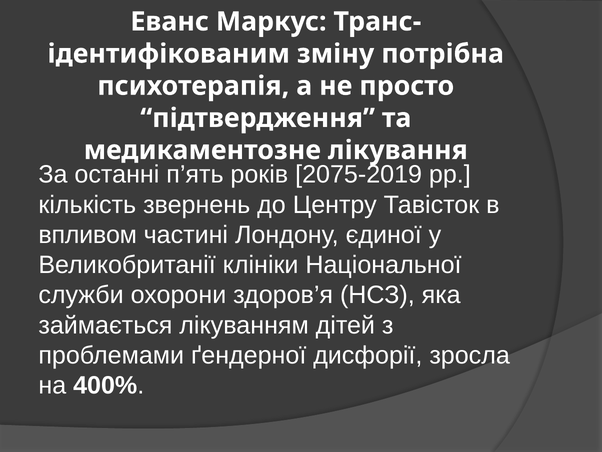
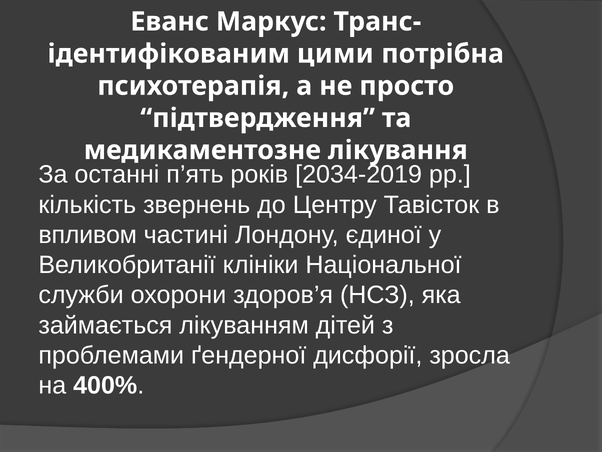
зміну: зміну -> цими (335, 54)
2075-2019: 2075-2019 -> 2034-2019 (359, 174)
